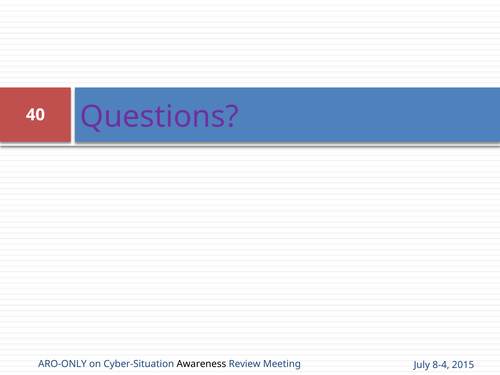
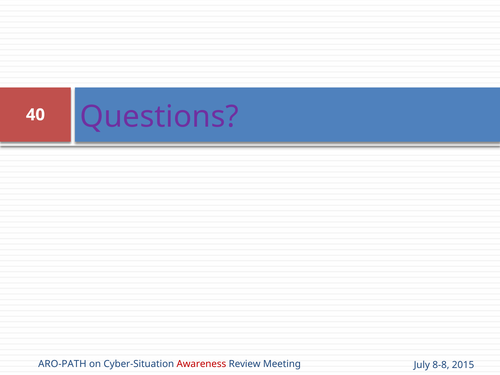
ARO-ONLY: ARO-ONLY -> ARO-PATH (62, 364)
Awareness colour: black -> red (201, 364)
8-4: 8-4 -> 8-8 (441, 365)
